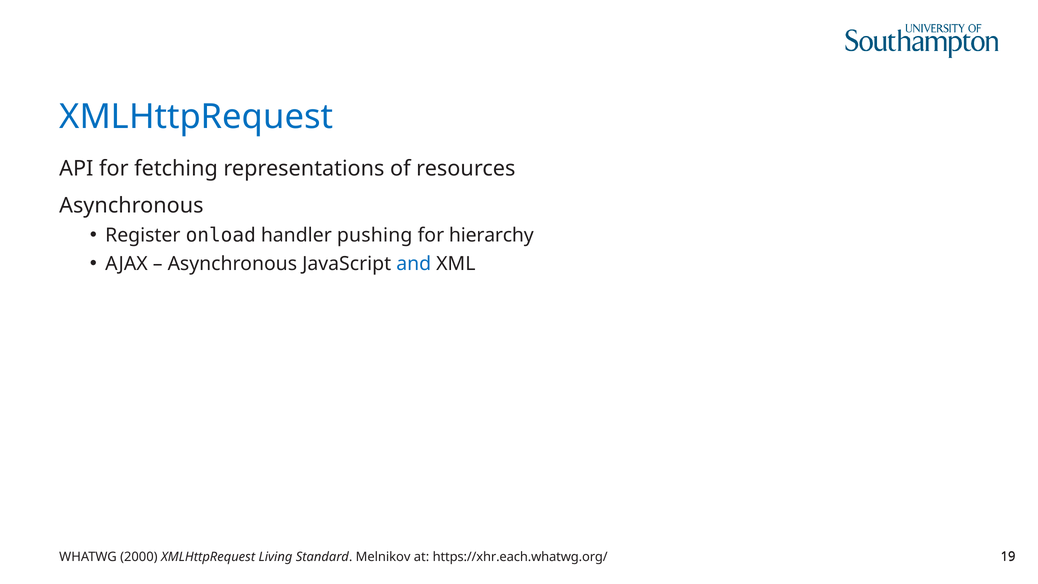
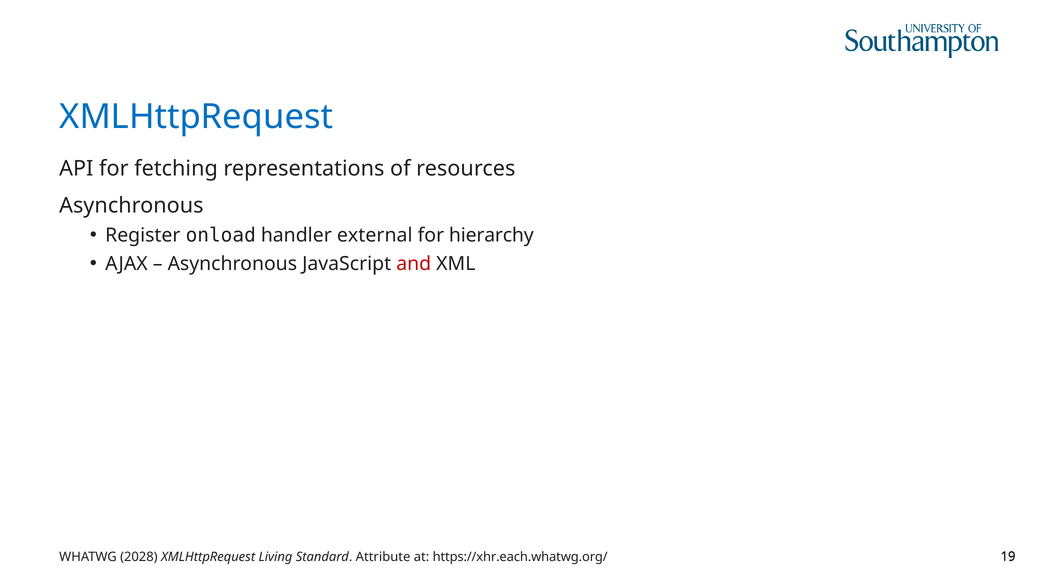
pushing: pushing -> external (375, 235)
and colour: blue -> red (414, 264)
2000: 2000 -> 2028 (139, 557)
Melnikov: Melnikov -> Attribute (383, 557)
